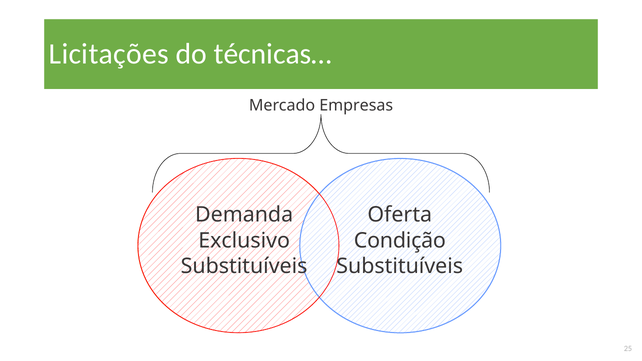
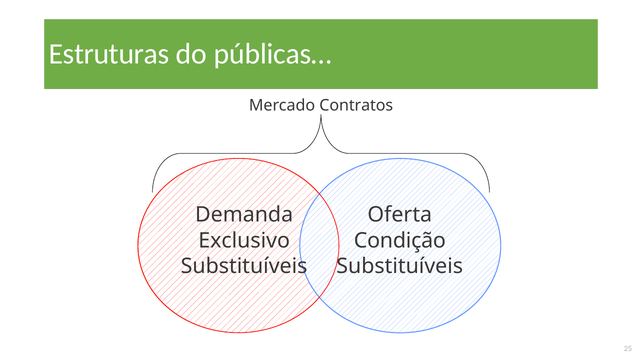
Licitações: Licitações -> Estruturas (109, 54)
técnicas…: técnicas… -> públicas… (273, 54)
Empresas: Empresas -> Contratos (356, 105)
